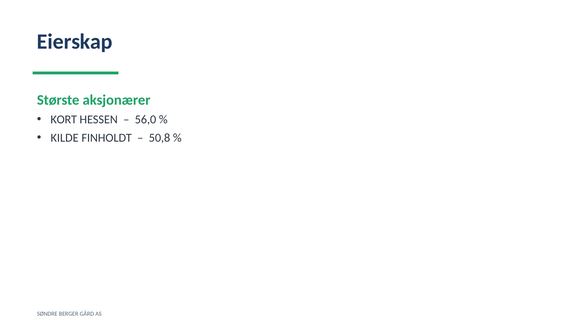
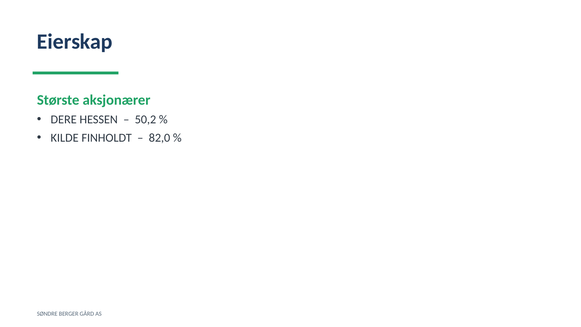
KORT: KORT -> DERE (64, 119)
56,0: 56,0 -> 50,2 (145, 119)
50,8: 50,8 -> 82,0 (160, 138)
